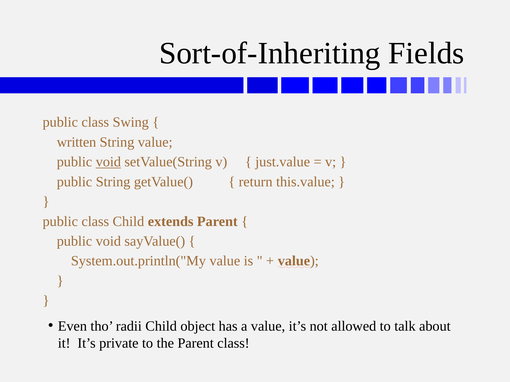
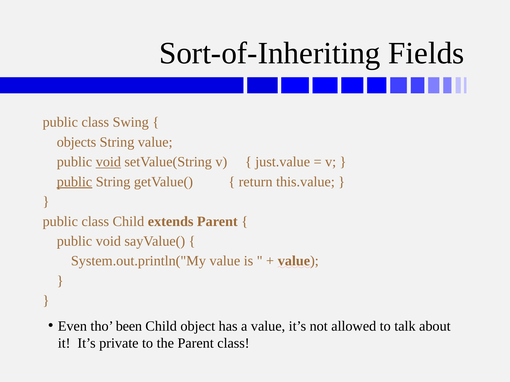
written: written -> objects (77, 142)
public underline: none -> present (74, 182)
radii: radii -> been (129, 326)
